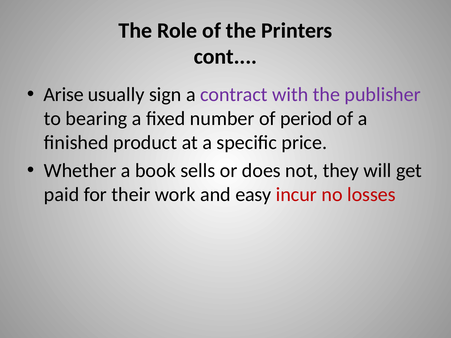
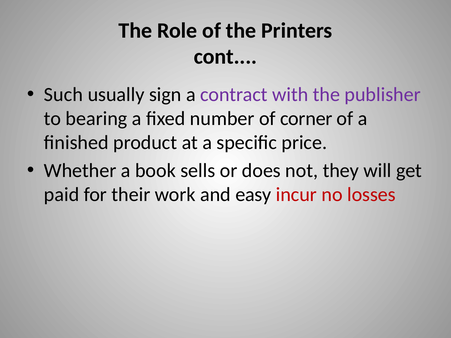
Arise: Arise -> Such (64, 95)
period: period -> corner (306, 119)
